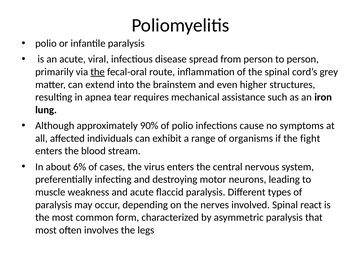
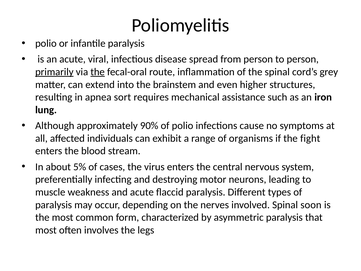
primarily underline: none -> present (54, 72)
tear: tear -> sort (122, 97)
6%: 6% -> 5% (80, 167)
react: react -> soon (311, 205)
